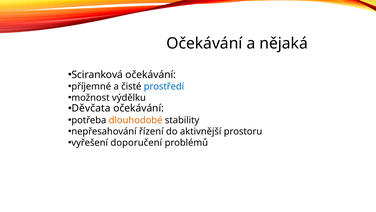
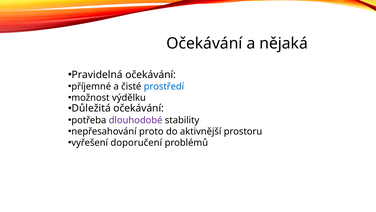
Sciranková: Sciranková -> Pravidelná (97, 74)
Děvčata: Děvčata -> Důležitá (91, 108)
dlouhodobé colour: orange -> purple (136, 120)
řízení: řízení -> proto (151, 131)
